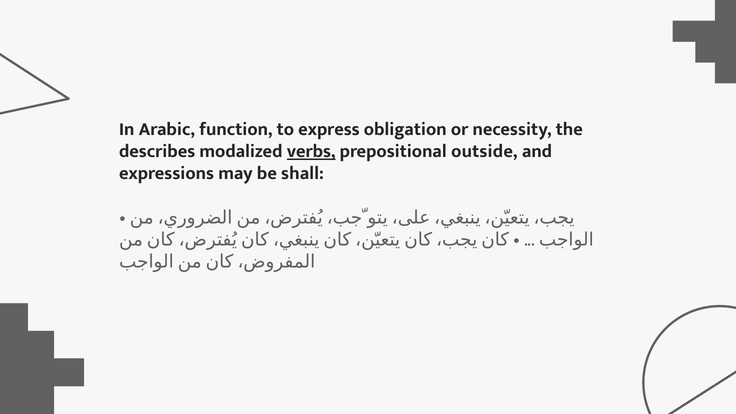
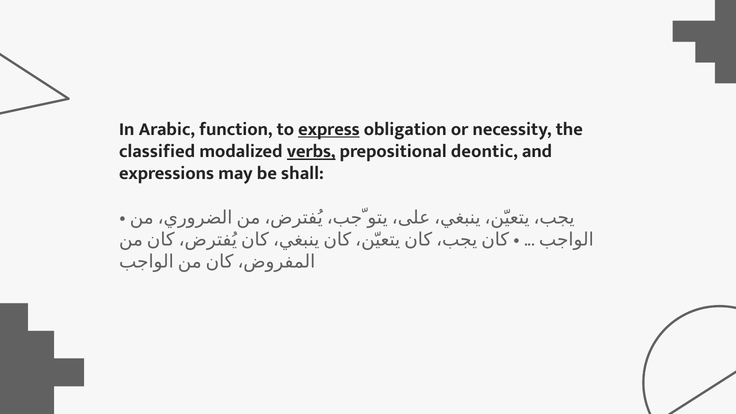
express underline: none -> present (329, 129)
describes: describes -> classified (157, 151)
outside: outside -> deontic (484, 151)
